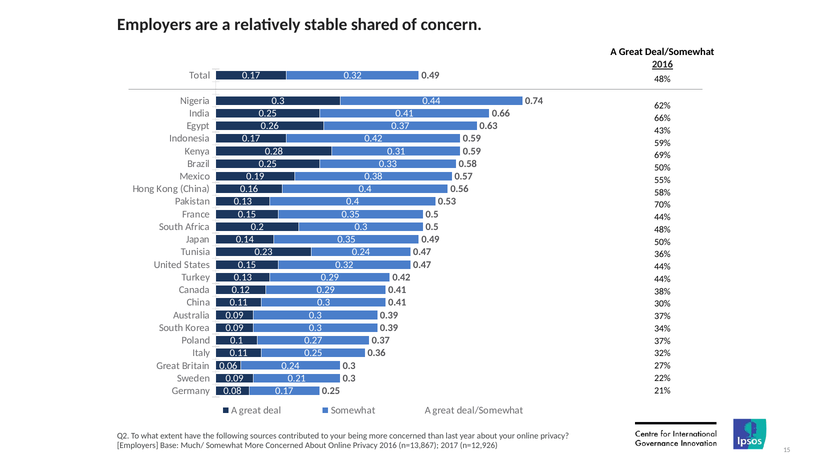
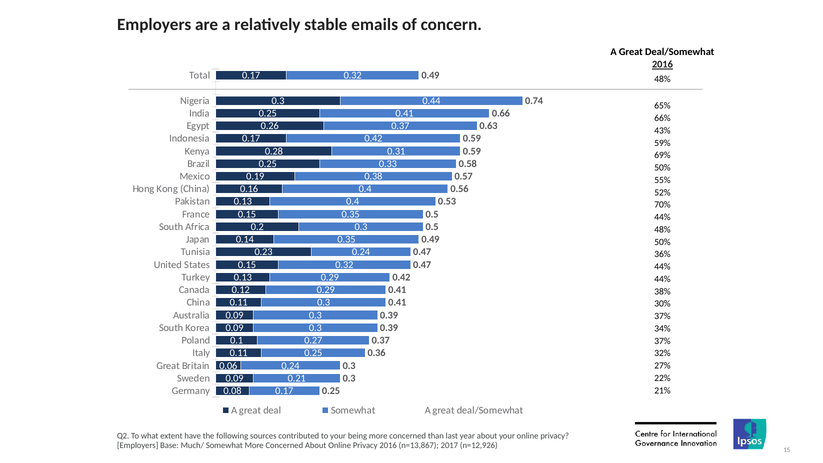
shared: shared -> emails (375, 25)
62%: 62% -> 65% (662, 106)
58%: 58% -> 52% (662, 192)
